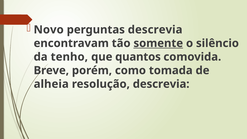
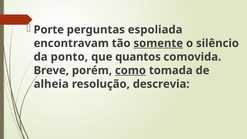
Novo: Novo -> Porte (49, 30)
perguntas descrevia: descrevia -> espoliada (155, 30)
tenho: tenho -> ponto (69, 57)
como underline: none -> present (130, 70)
